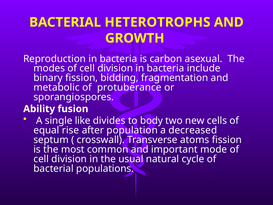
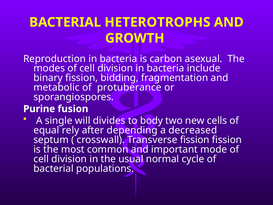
Ability: Ability -> Purine (39, 109)
like: like -> will (83, 121)
rise: rise -> rely (71, 130)
population: population -> depending (132, 130)
Transverse atoms: atoms -> fission (195, 140)
natural: natural -> normal (163, 159)
